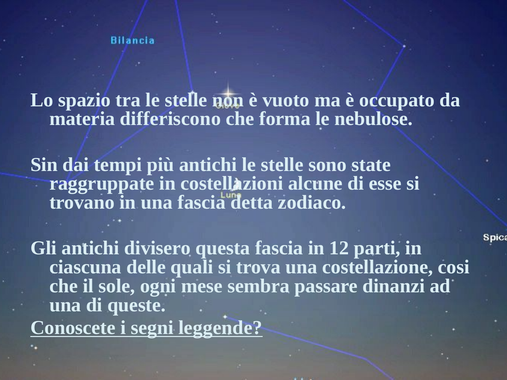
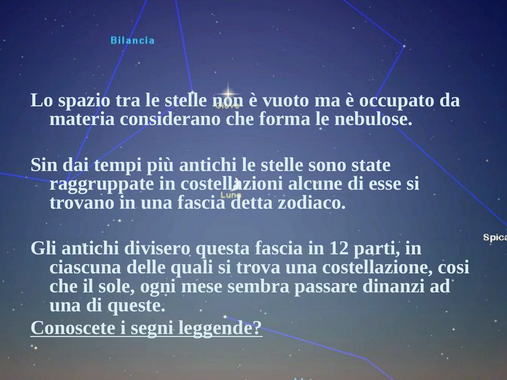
differiscono: differiscono -> considerano (170, 119)
